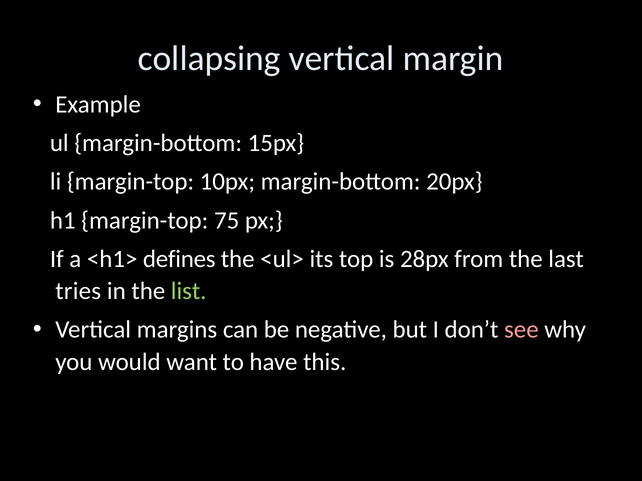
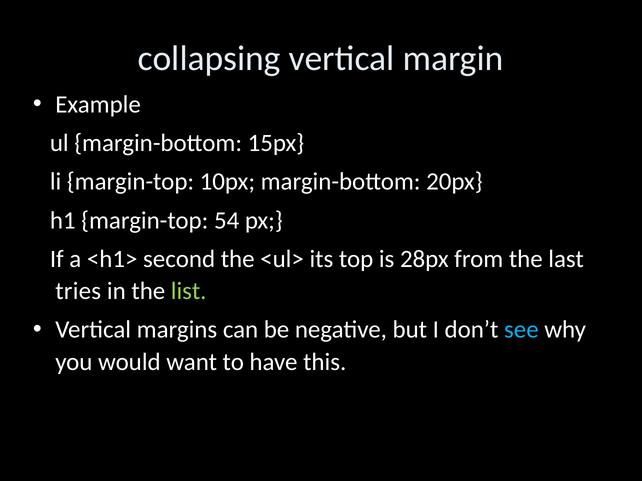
75: 75 -> 54 (227, 221)
defines: defines -> second (179, 259)
see colour: pink -> light blue (521, 330)
